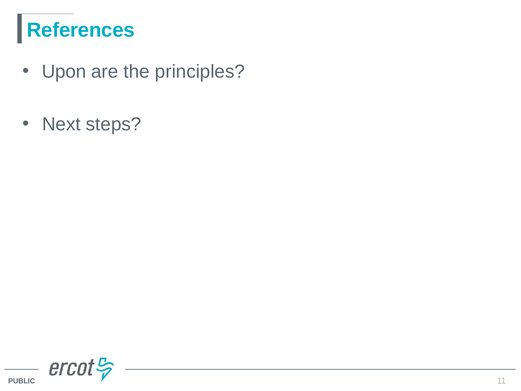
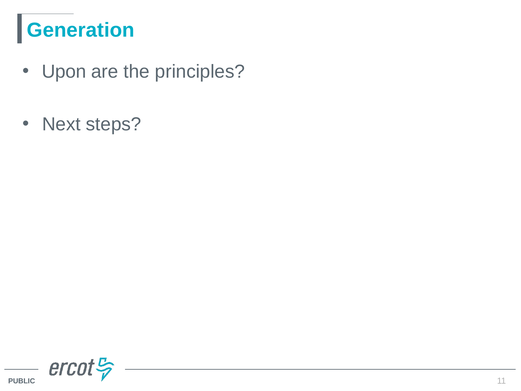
References: References -> Generation (81, 30)
